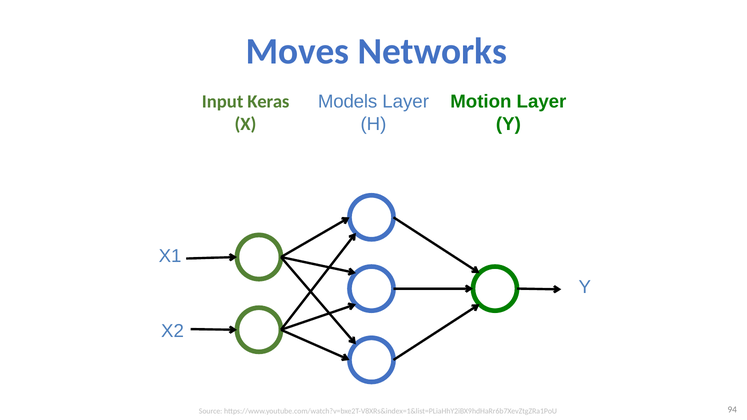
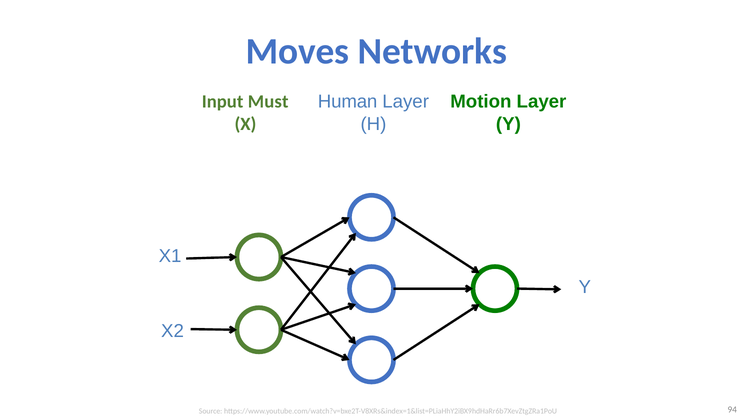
Models: Models -> Human (348, 102)
Keras: Keras -> Must (268, 102)
